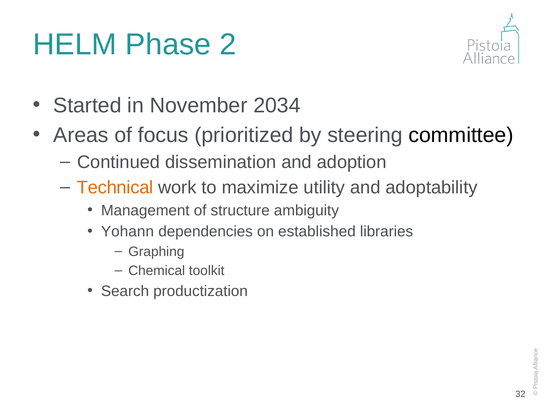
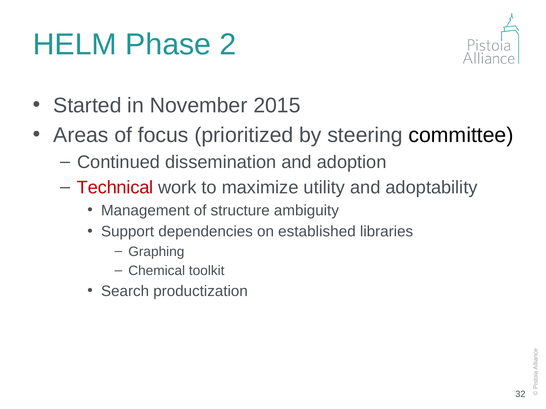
2034: 2034 -> 2015 (277, 106)
Technical colour: orange -> red (115, 188)
Yohann: Yohann -> Support (128, 232)
